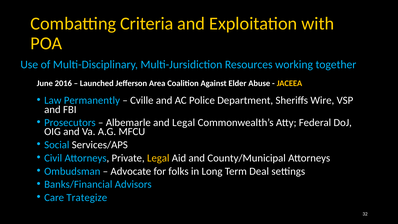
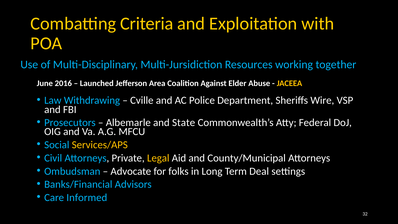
Permanently: Permanently -> Withdrawing (92, 100)
and Legal: Legal -> State (184, 123)
Services/APS colour: white -> yellow (100, 145)
Trategize: Trategize -> Informed (87, 197)
